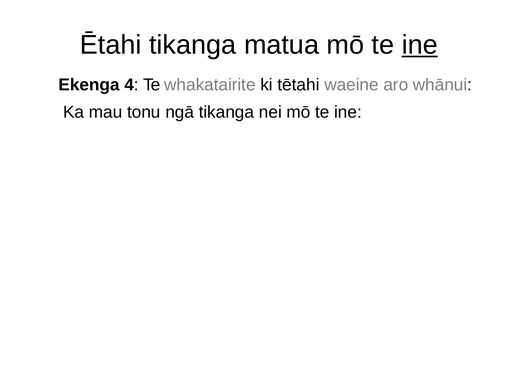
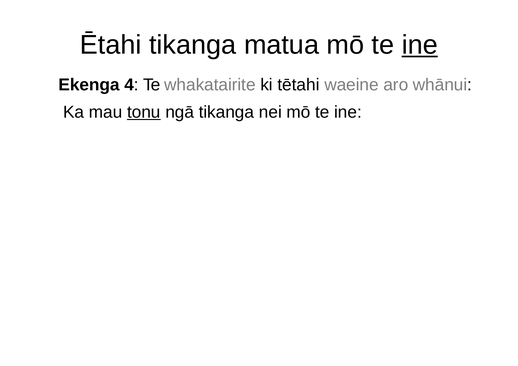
tonu underline: none -> present (144, 112)
